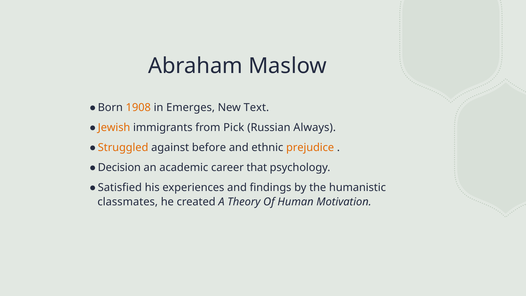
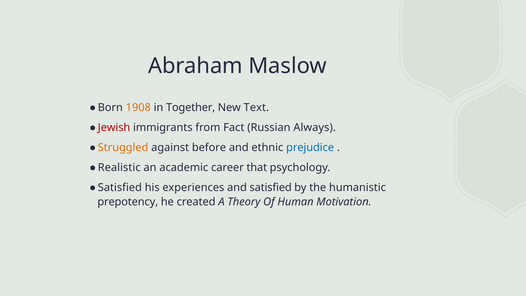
Emerges: Emerges -> Together (191, 108)
Jewish colour: orange -> red (114, 128)
Pick: Pick -> Fact (234, 128)
prejudice colour: orange -> blue (310, 148)
Decision: Decision -> Realistic (119, 167)
and findings: findings -> satisfied (271, 187)
classmates: classmates -> prepotency (128, 202)
